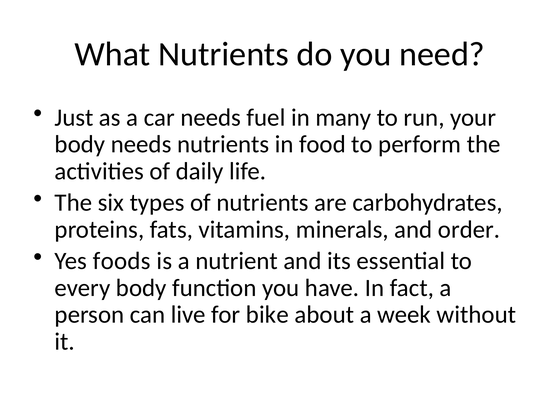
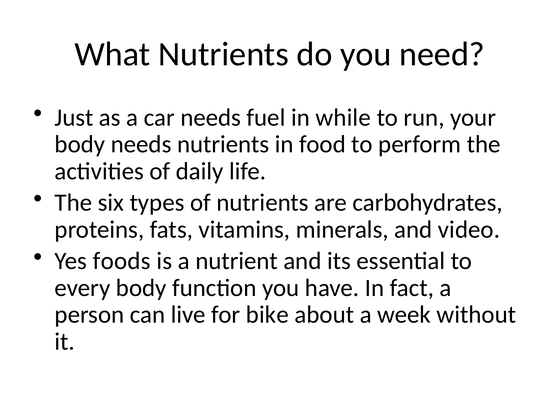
many: many -> while (343, 117)
order: order -> video (469, 230)
